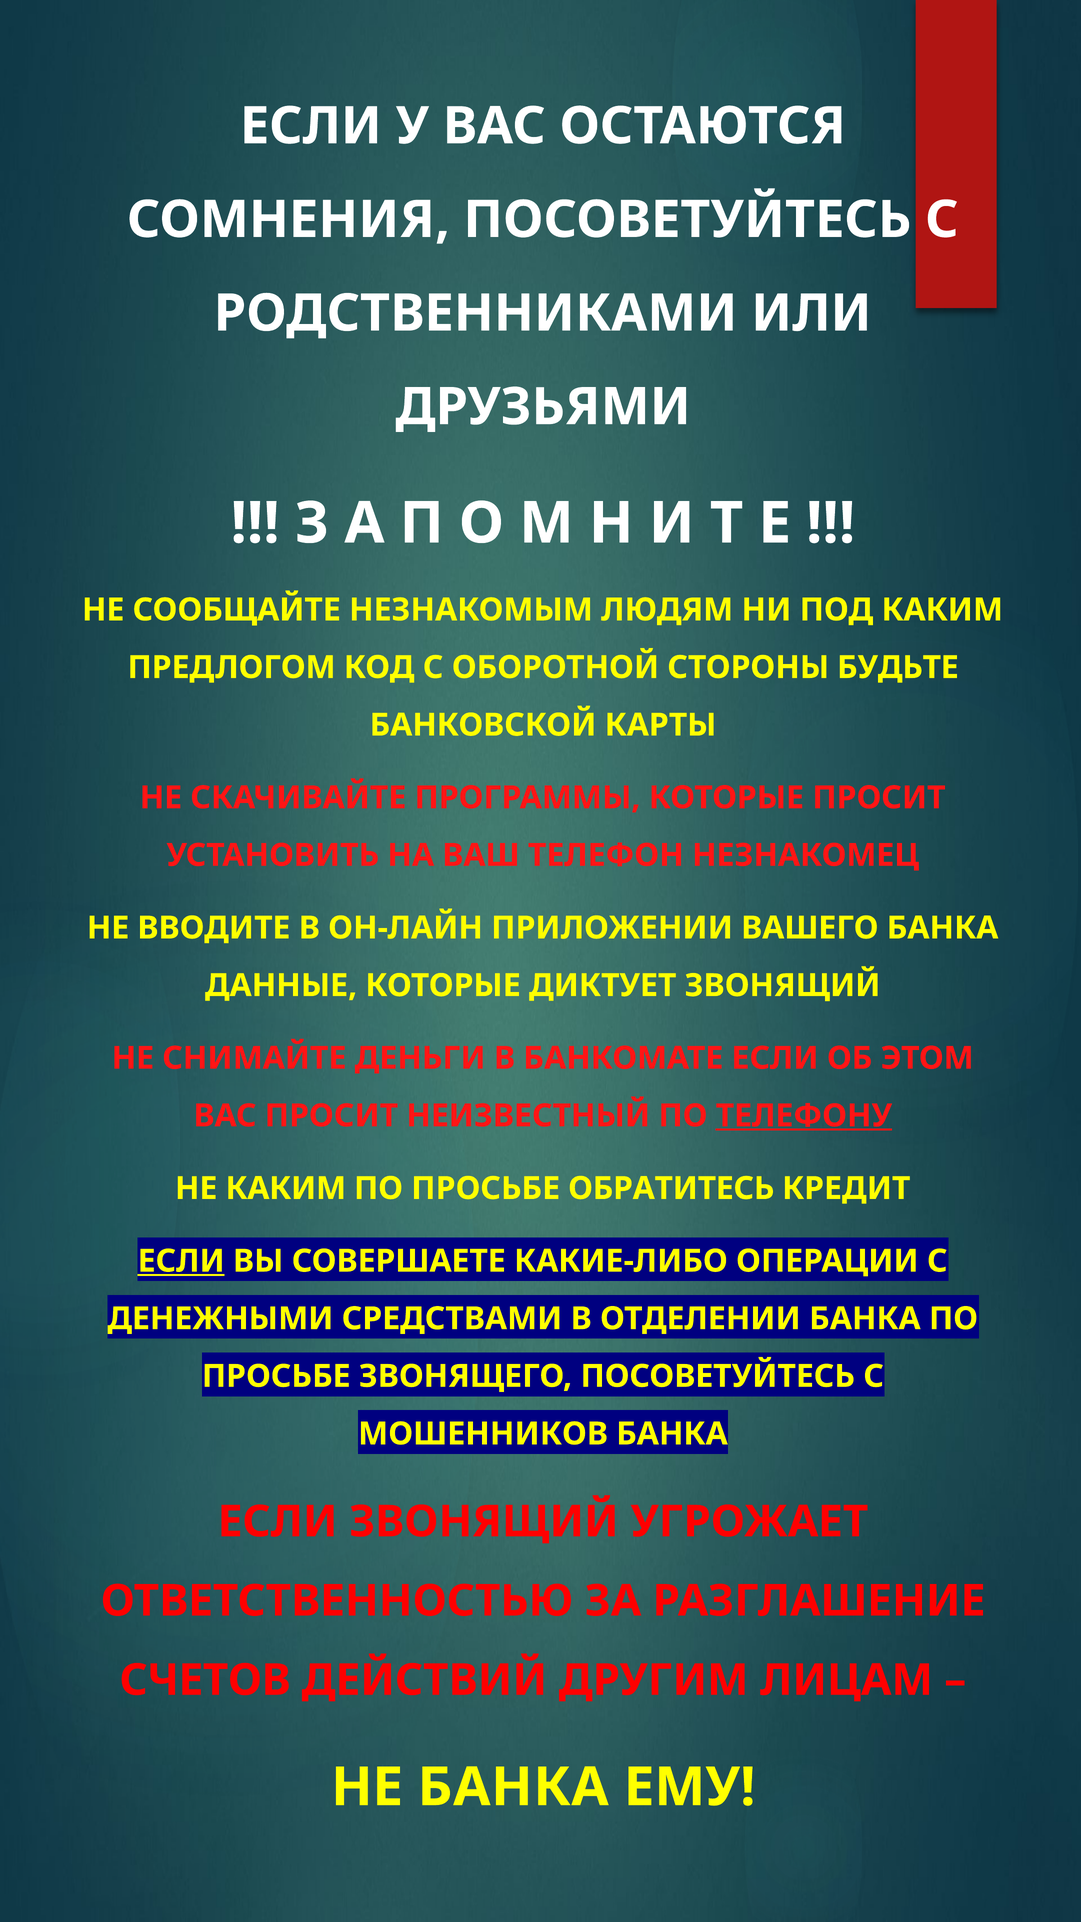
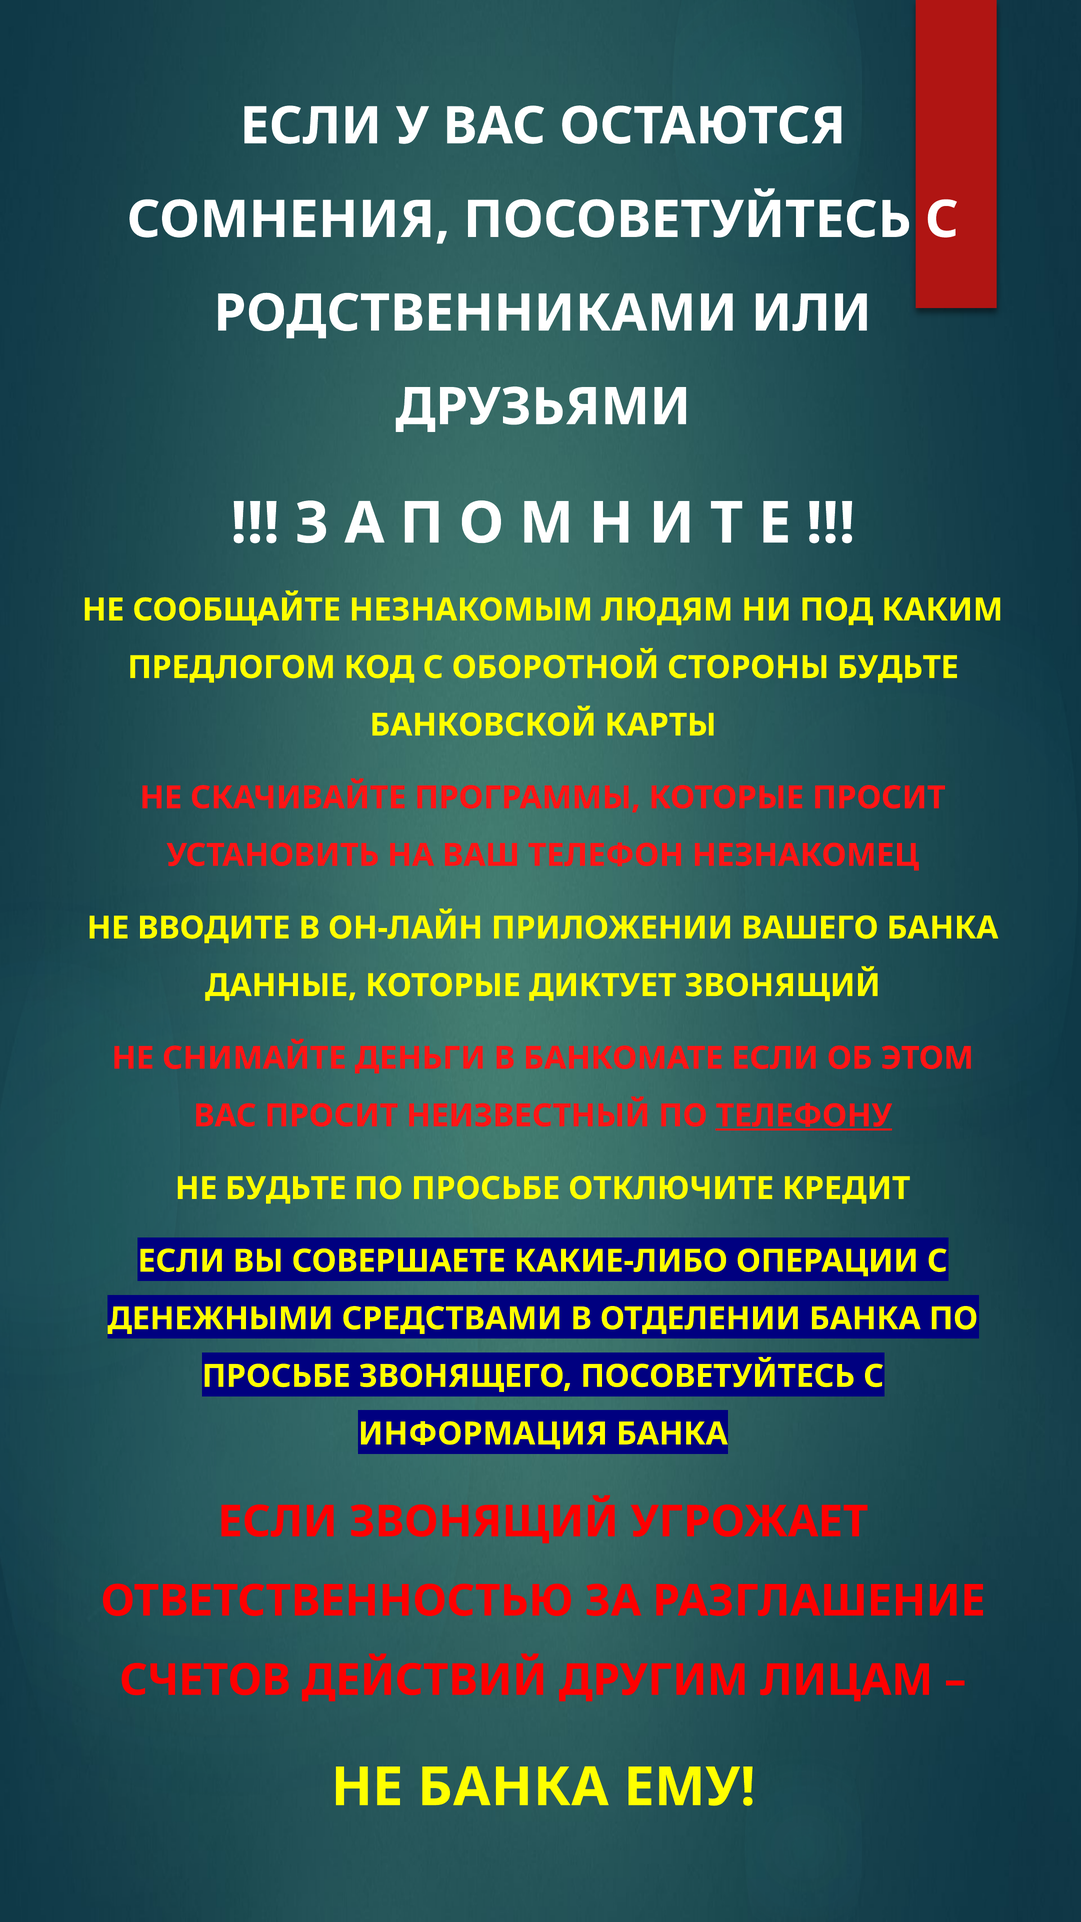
НЕ КАКИМ: КАКИМ -> БУДЬТЕ (286, 1188)
ОБРАТИТЕСЬ: ОБРАТИТЕСЬ -> ОТКЛЮЧИТЕ (671, 1188)
ЕСЛИ underline: present -> none (181, 1261)
МОШЕННИКОВ: МОШЕННИКОВ -> ИНФОРМАЦИЯ (483, 1434)
